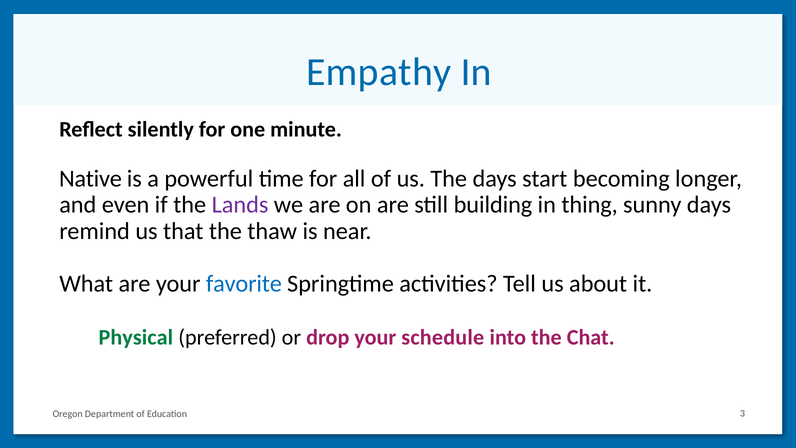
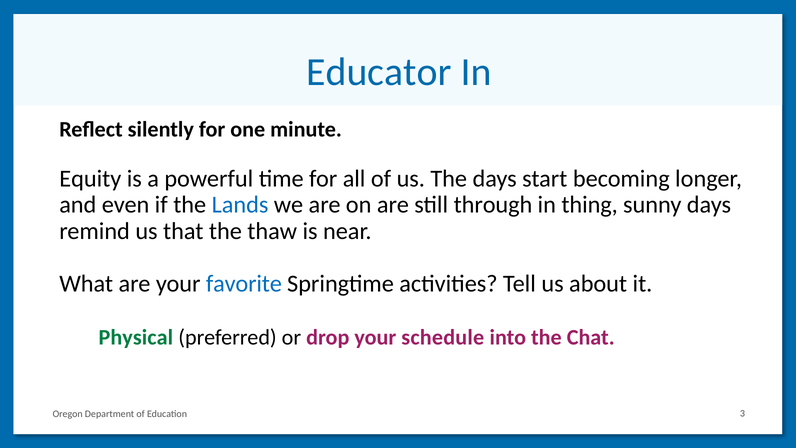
Empathy: Empathy -> Educator (379, 72)
Native: Native -> Equity (90, 178)
Lands colour: purple -> blue (240, 205)
building: building -> through (493, 205)
